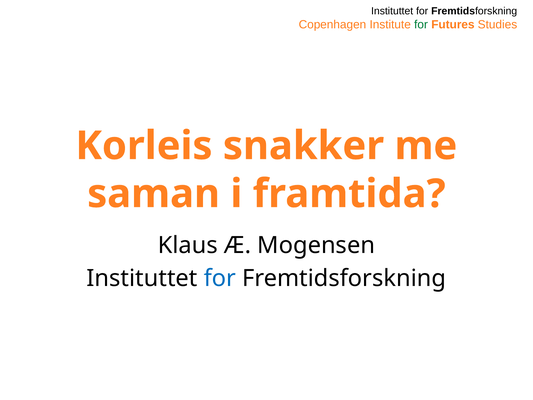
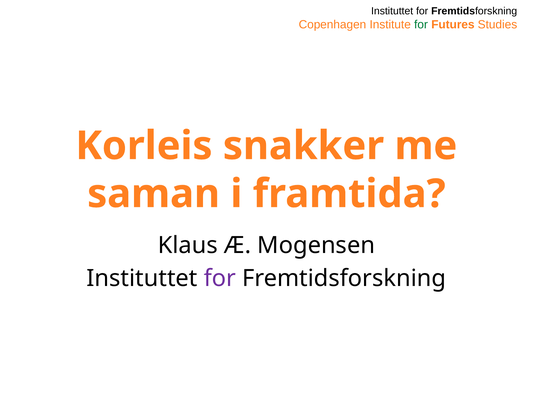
for colour: blue -> purple (220, 278)
